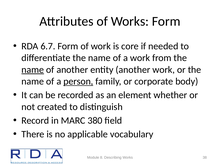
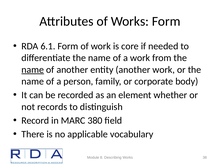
6.7: 6.7 -> 6.1 (48, 46)
person underline: present -> none (78, 81)
created: created -> records (52, 107)
